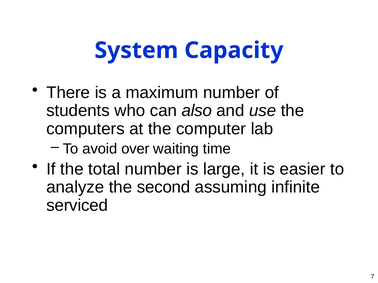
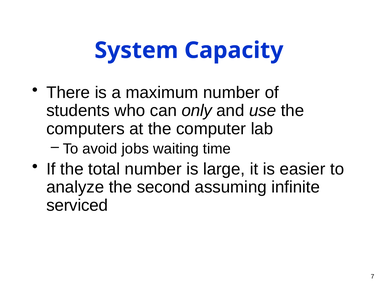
also: also -> only (197, 111)
over: over -> jobs (135, 149)
